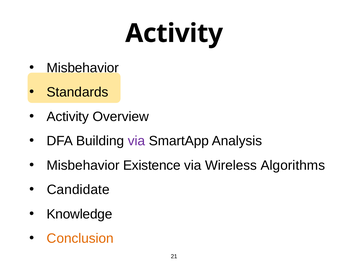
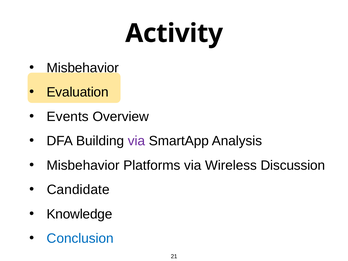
Standards: Standards -> Evaluation (78, 92)
Activity: Activity -> Events (68, 117)
Existence: Existence -> Platforms (152, 165)
Algorithms: Algorithms -> Discussion (293, 165)
Conclusion colour: orange -> blue (80, 238)
